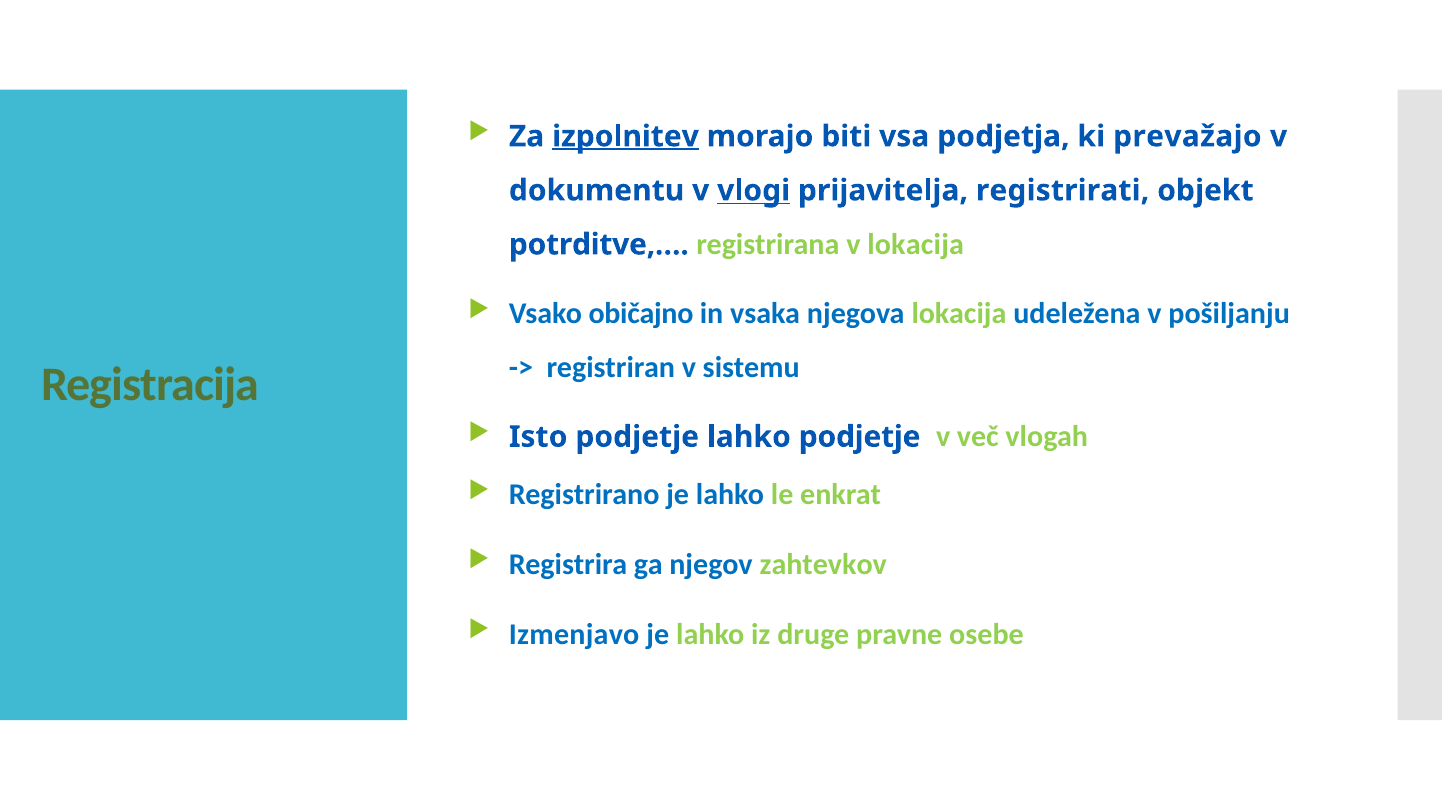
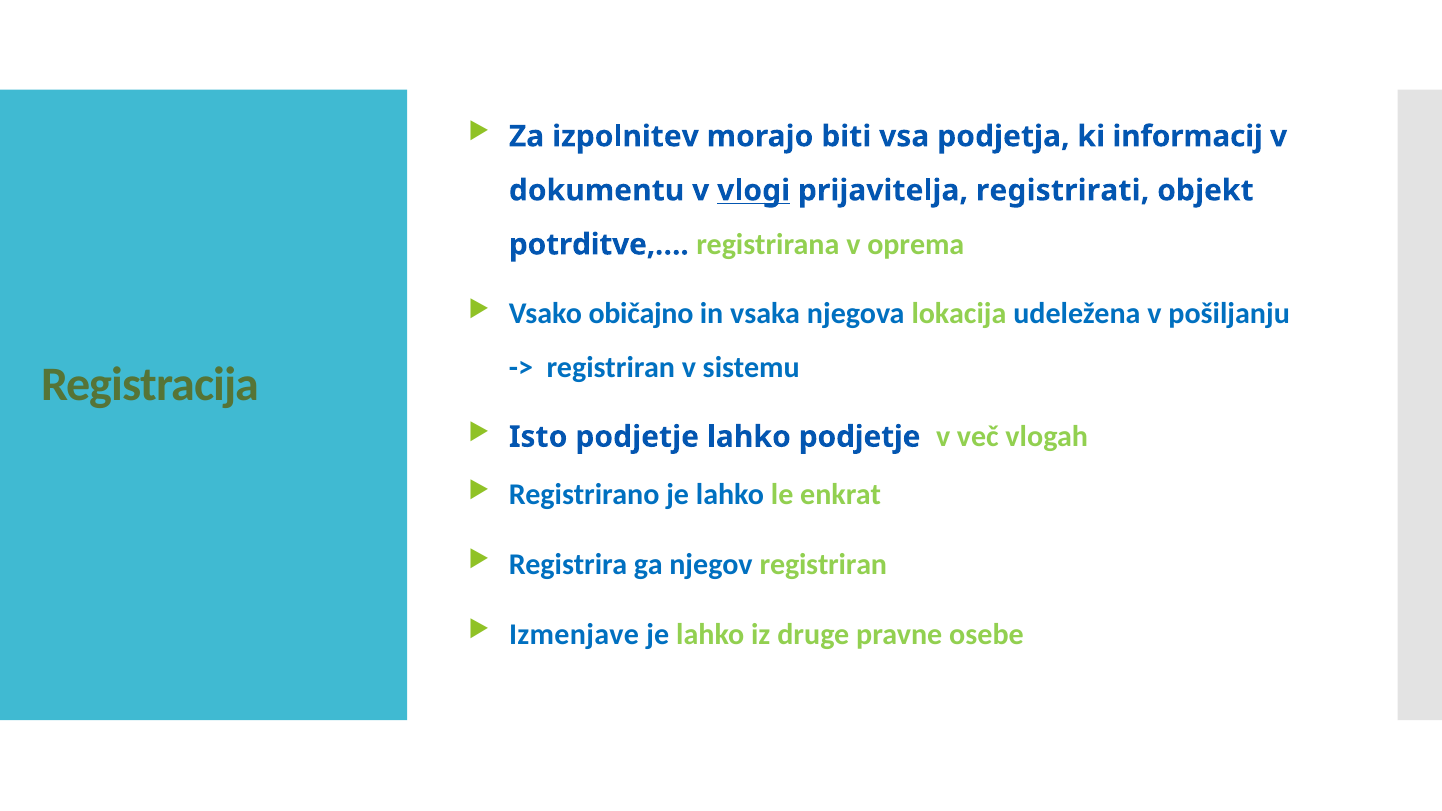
izpolnitev underline: present -> none (625, 136)
prevažajo: prevažajo -> informacij (1188, 136)
v lokacija: lokacija -> oprema (916, 245)
njegov zahtevkov: zahtevkov -> registriran (823, 565)
Izmenjavo: Izmenjavo -> Izmenjave (574, 634)
